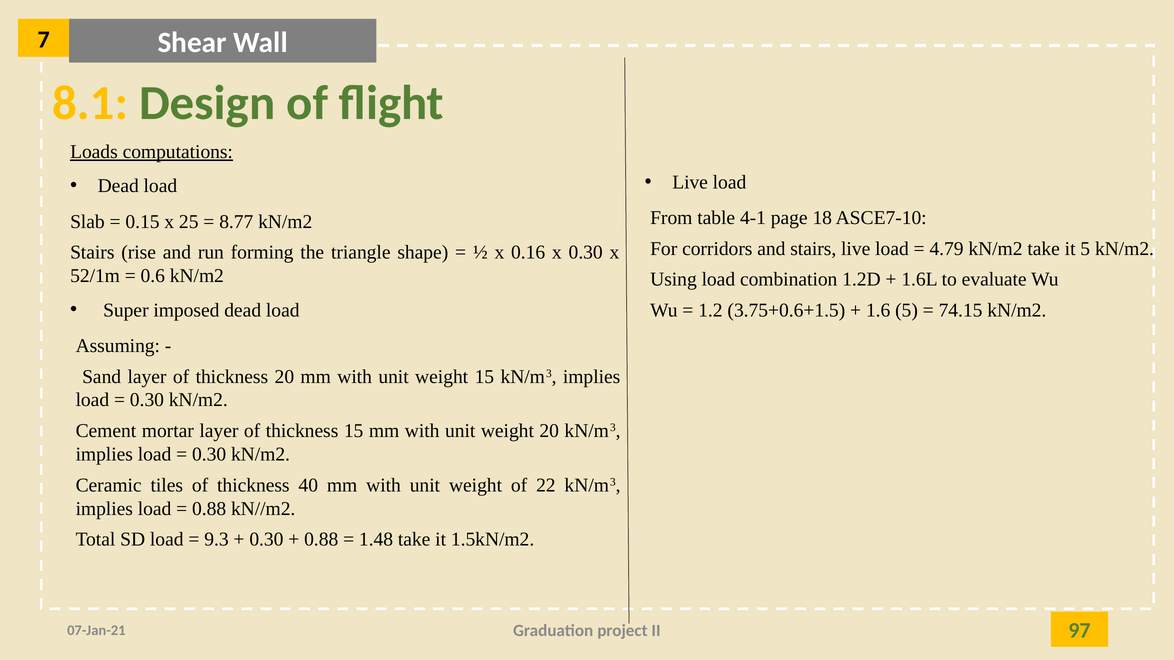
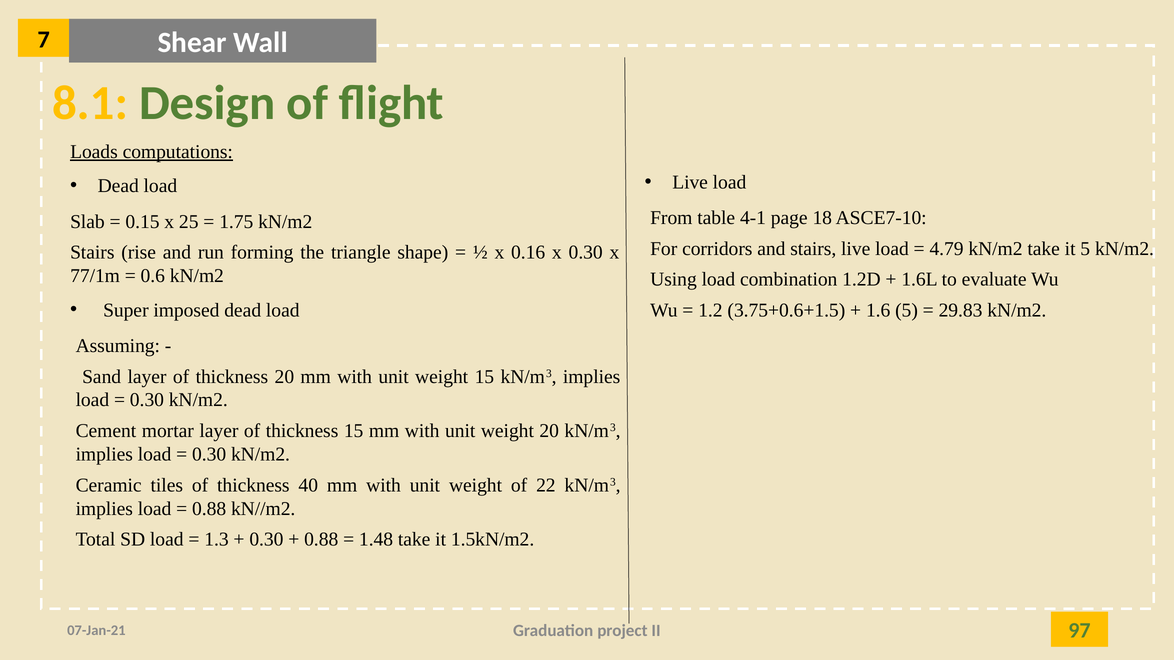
8.77: 8.77 -> 1.75 (236, 222)
52/1m: 52/1m -> 77/1m (95, 276)
74.15: 74.15 -> 29.83 (961, 311)
9.3: 9.3 -> 1.3 (217, 540)
